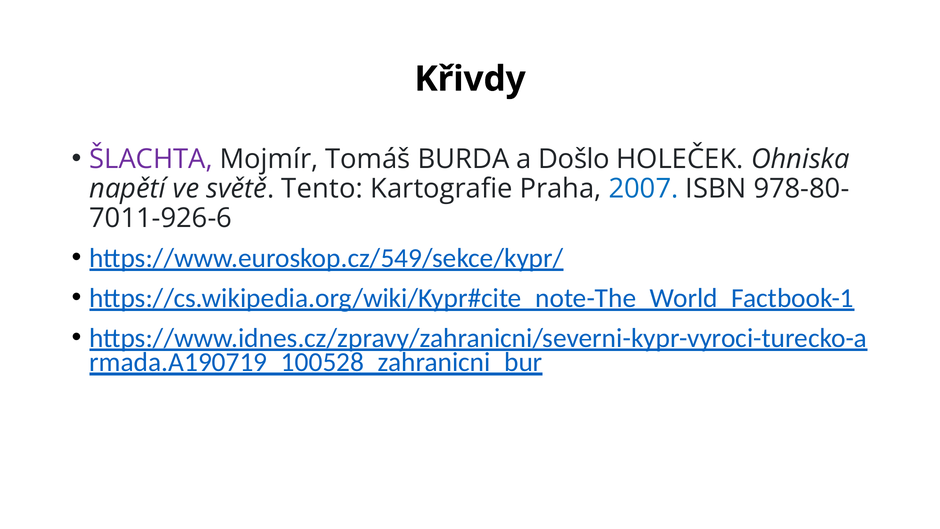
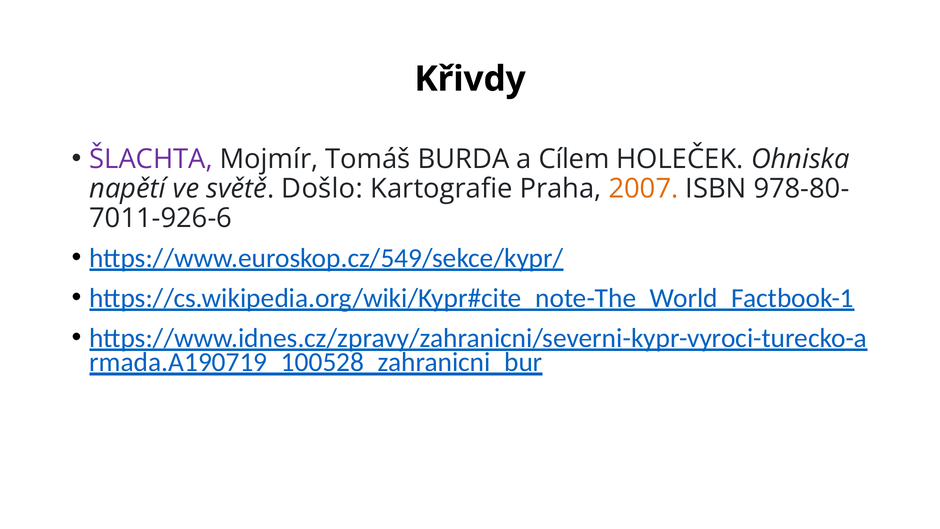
Došlo: Došlo -> Cílem (574, 159)
Tento: Tento -> Došlo (322, 189)
2007 colour: blue -> orange (644, 189)
